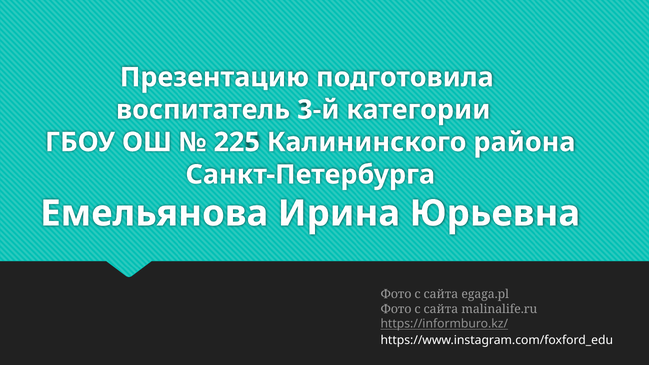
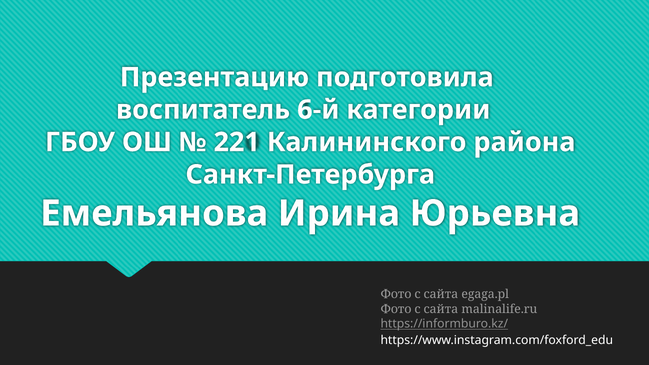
3-й: 3-й -> 6-й (318, 110)
225: 225 -> 221 (237, 142)
